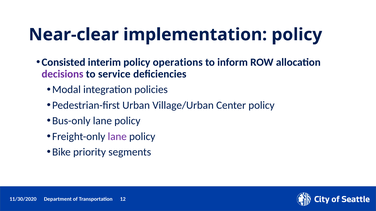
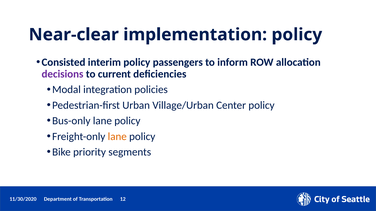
operations: operations -> passengers (178, 62)
service: service -> current (114, 74)
lane colour: purple -> orange (117, 137)
